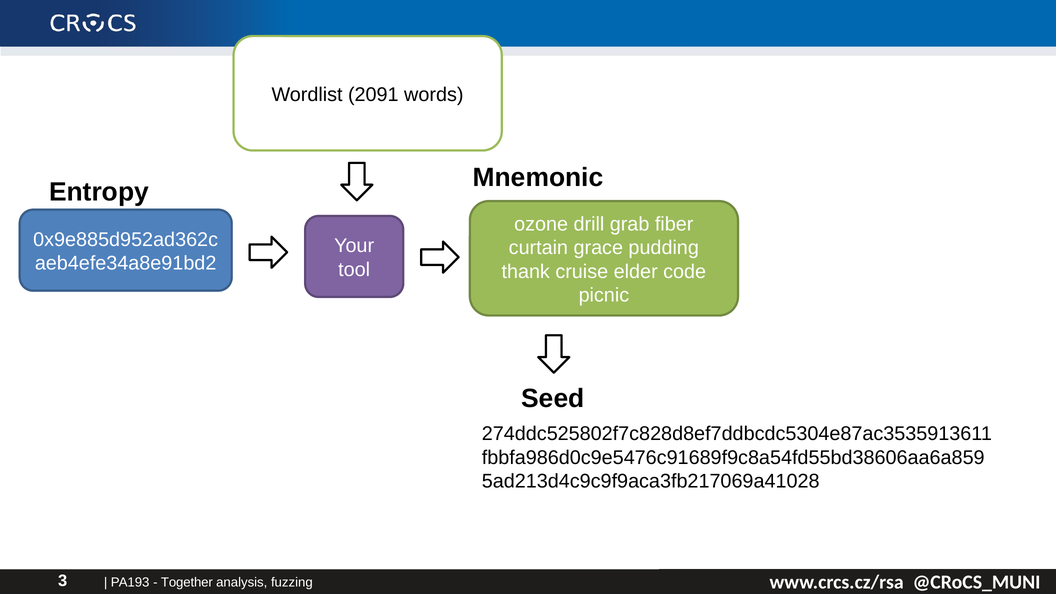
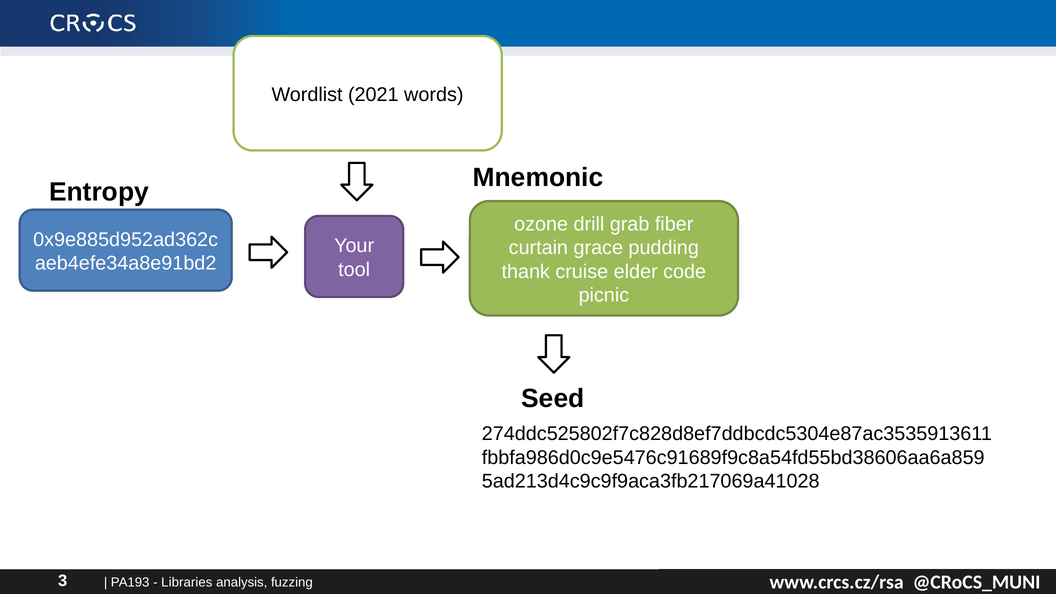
2091: 2091 -> 2021 (373, 95)
Together: Together -> Libraries (187, 583)
